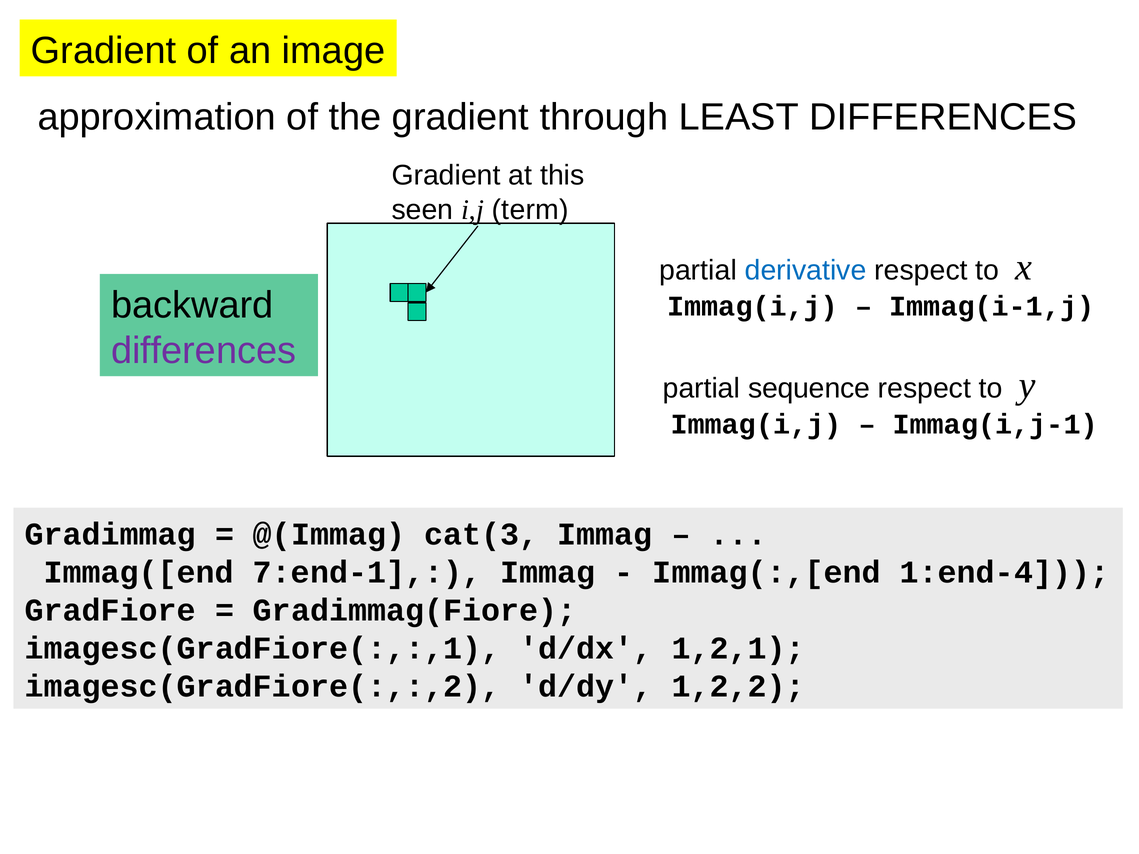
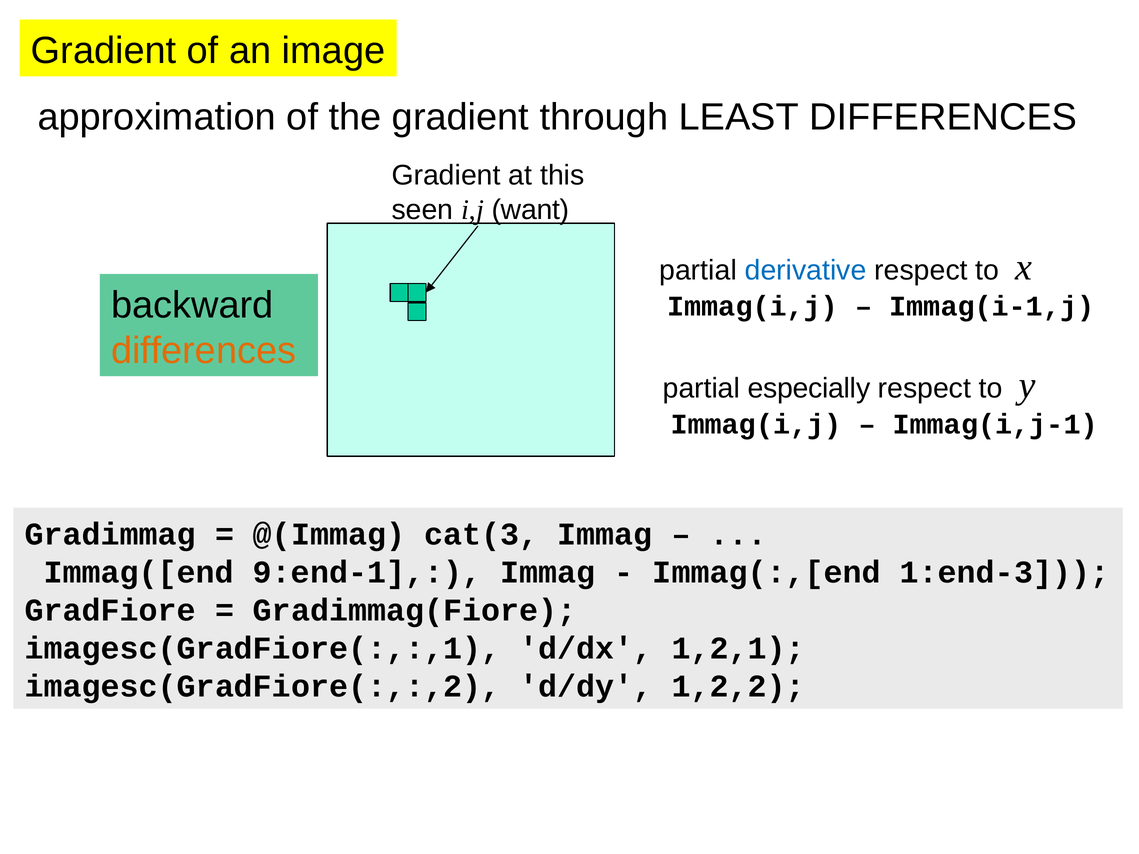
term: term -> want (531, 210)
differences colour: purple -> orange (204, 351)
sequence: sequence -> especially (809, 388)
7:end-1: 7:end-1 -> 9:end-1 (367, 573)
1:end-4: 1:end-4 -> 1:end-3 (1004, 573)
